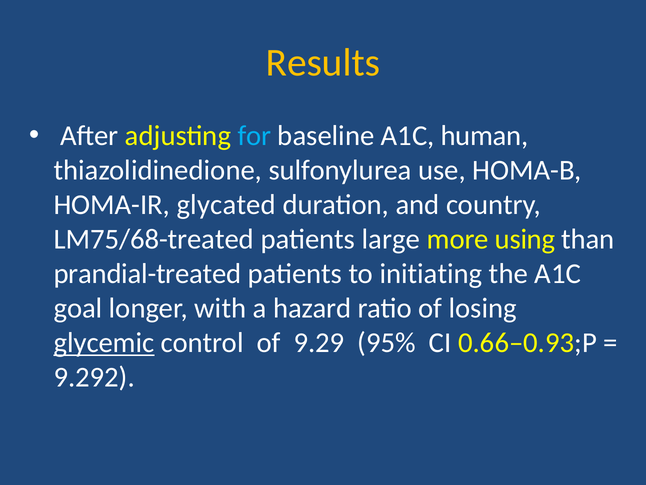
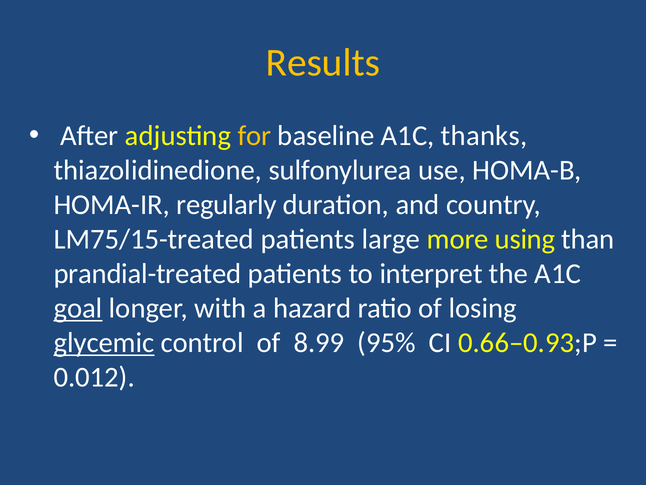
for colour: light blue -> yellow (254, 136)
human: human -> thanks (484, 136)
glycated: glycated -> regularly (227, 205)
LM75/68-treated: LM75/68-treated -> LM75/15-treated (154, 239)
initiating: initiating -> interpret (431, 273)
goal underline: none -> present (78, 308)
9.29: 9.29 -> 8.99 (319, 342)
9.292: 9.292 -> 0.012 (94, 377)
